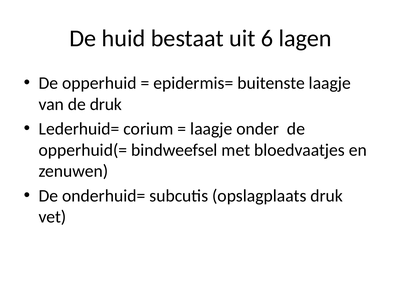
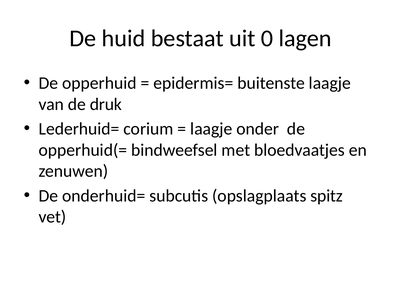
6: 6 -> 0 (267, 38)
opslagplaats druk: druk -> spitz (327, 196)
